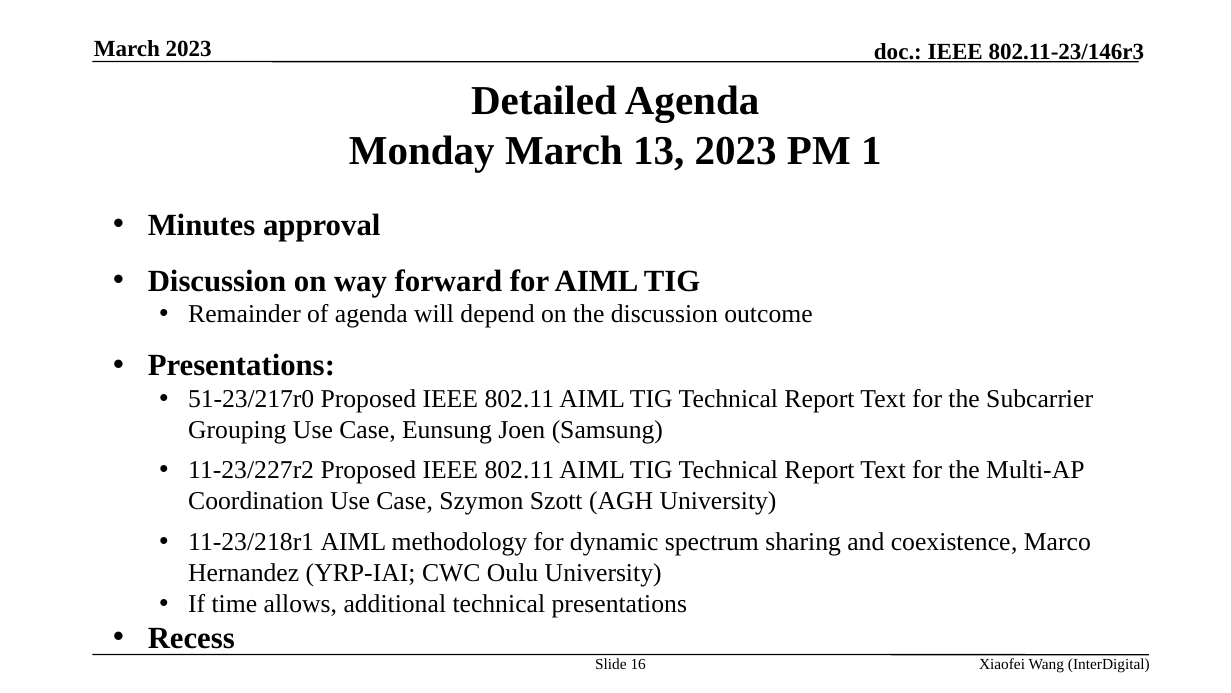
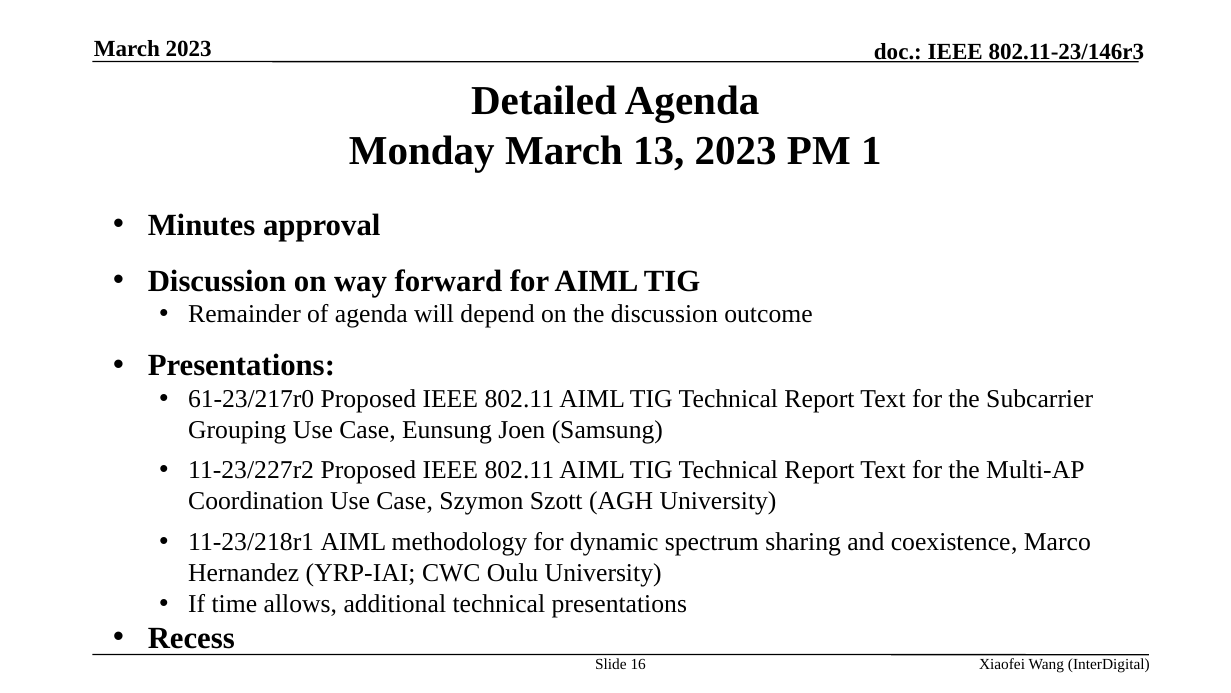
51-23/217r0: 51-23/217r0 -> 61-23/217r0 (251, 399)
